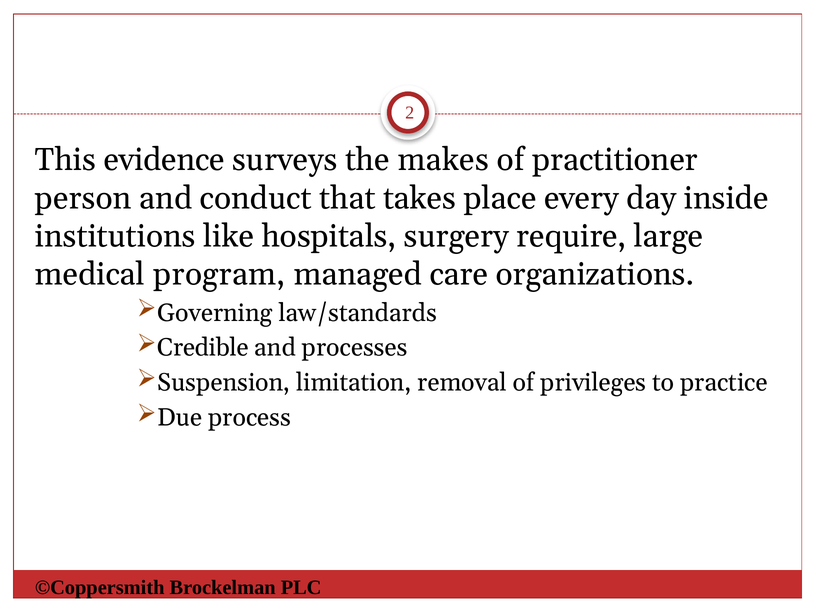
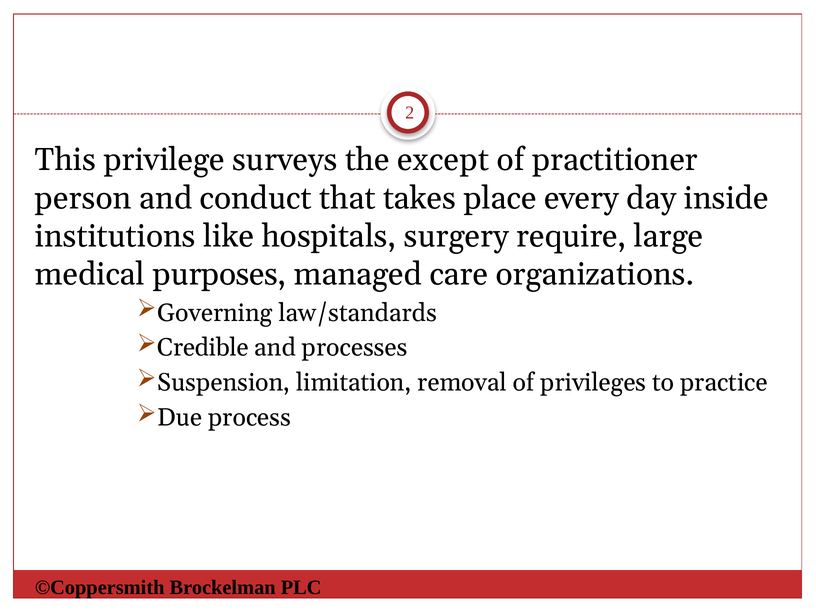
evidence: evidence -> privilege (164, 160)
makes: makes -> except (443, 160)
program: program -> purposes (220, 274)
